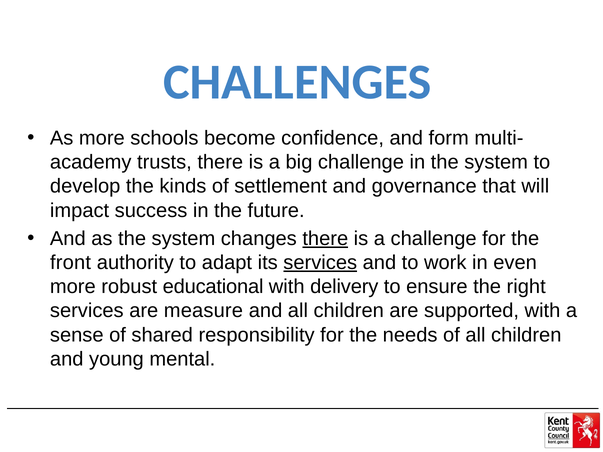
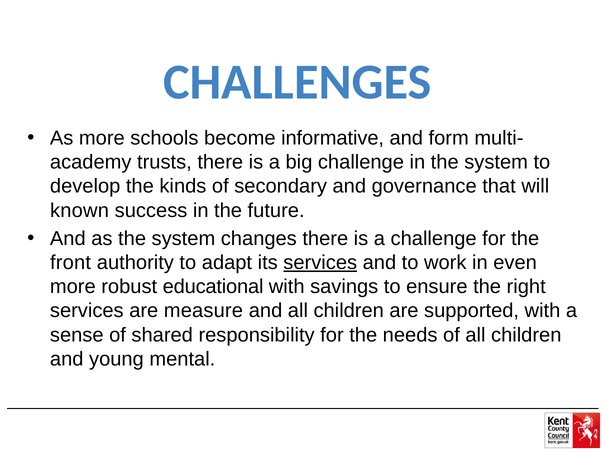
confidence: confidence -> informative (333, 138)
settlement: settlement -> secondary (281, 186)
impact: impact -> known (79, 211)
there underline: present -> none (325, 239)
delivery: delivery -> savings (344, 287)
